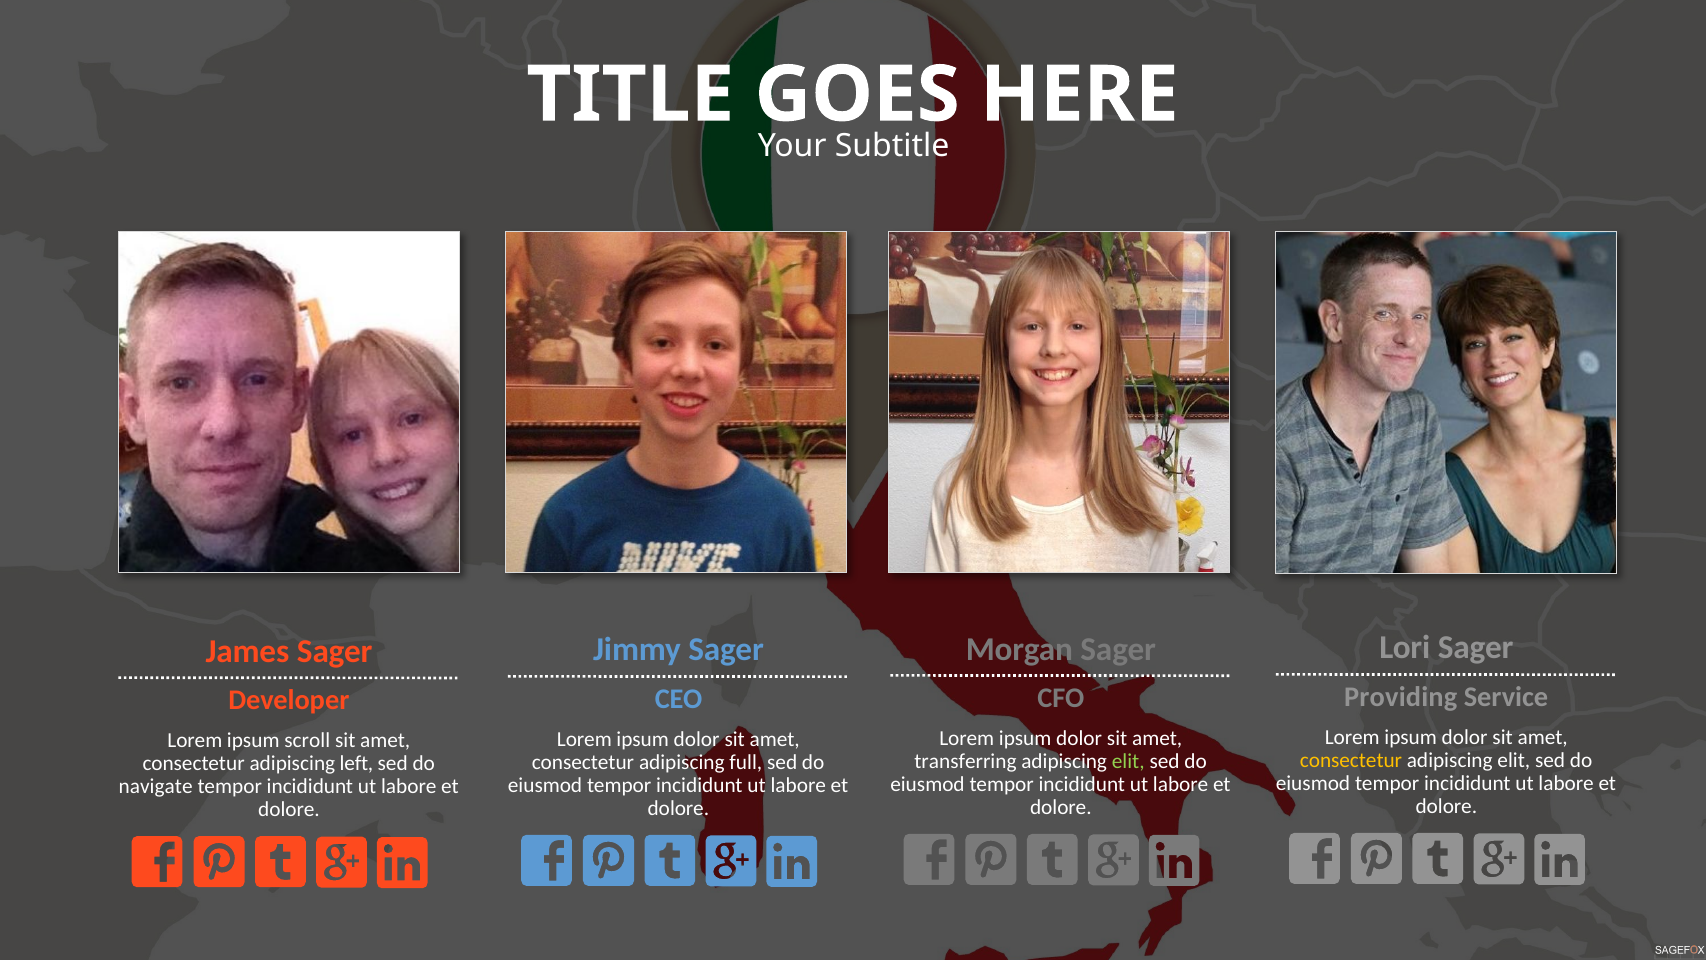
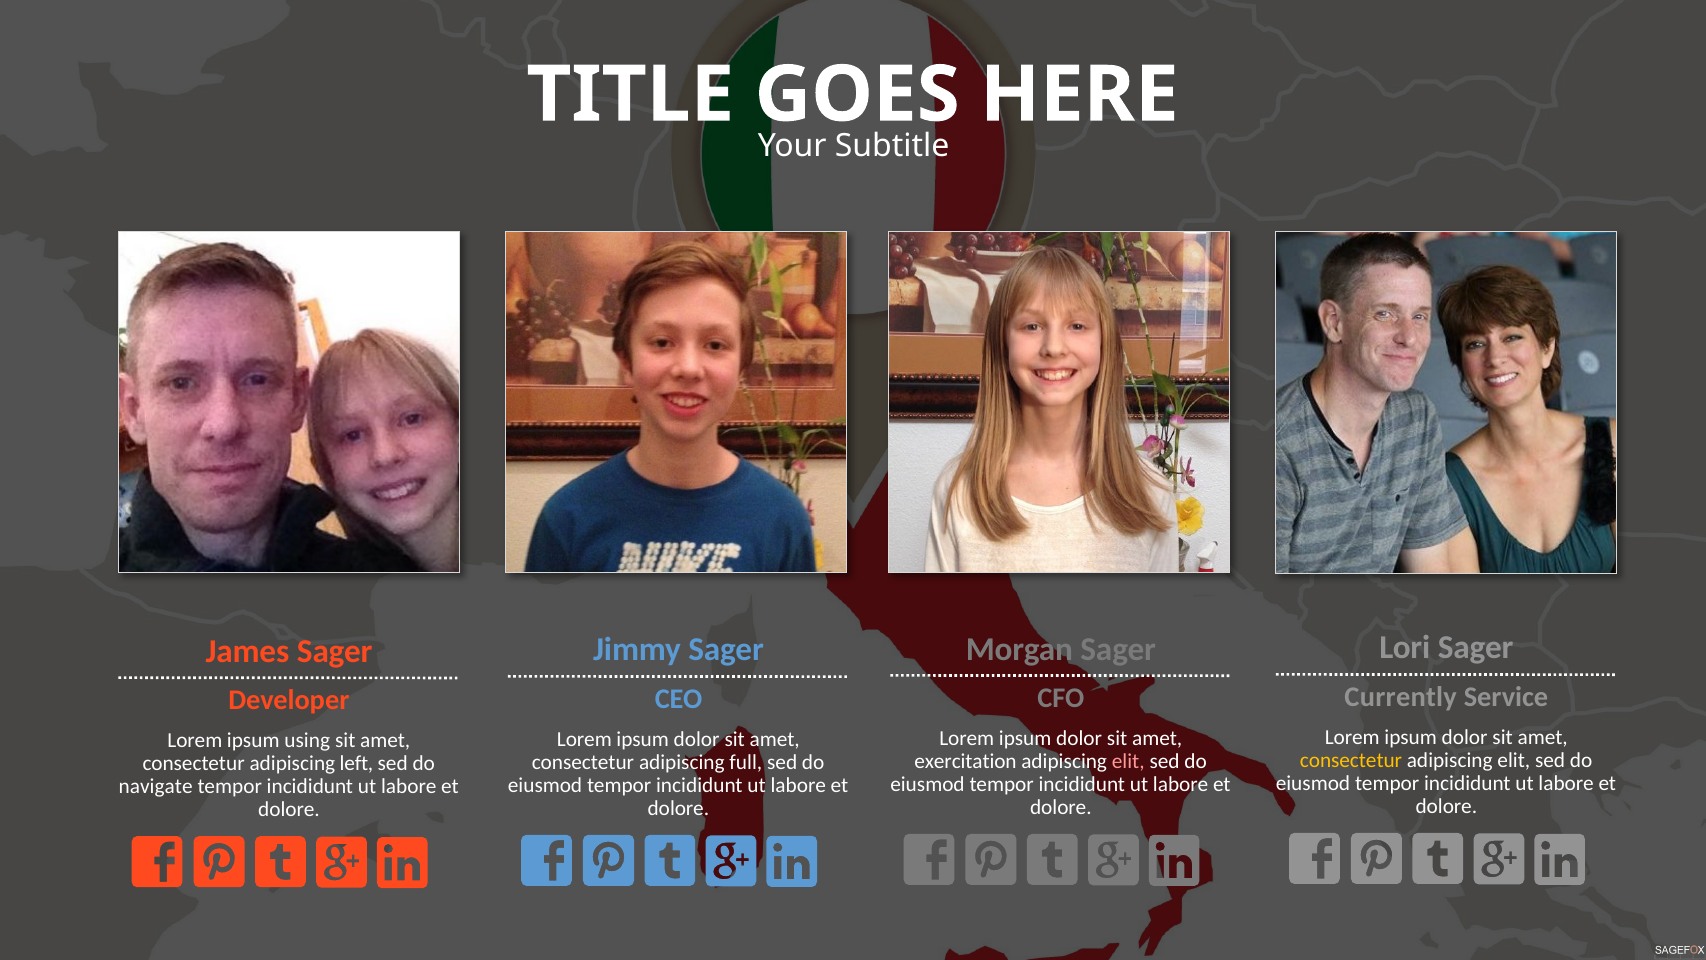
Providing: Providing -> Currently (1401, 697)
scroll: scroll -> using (307, 740)
transferring: transferring -> exercitation (966, 761)
elit colour: light green -> pink (1128, 761)
